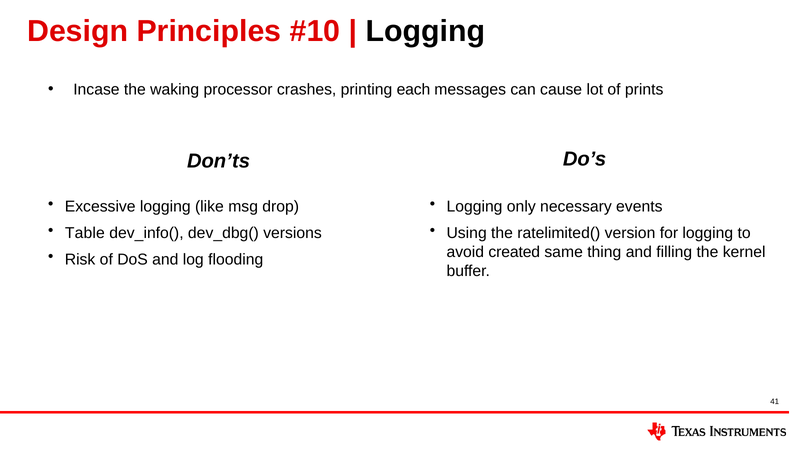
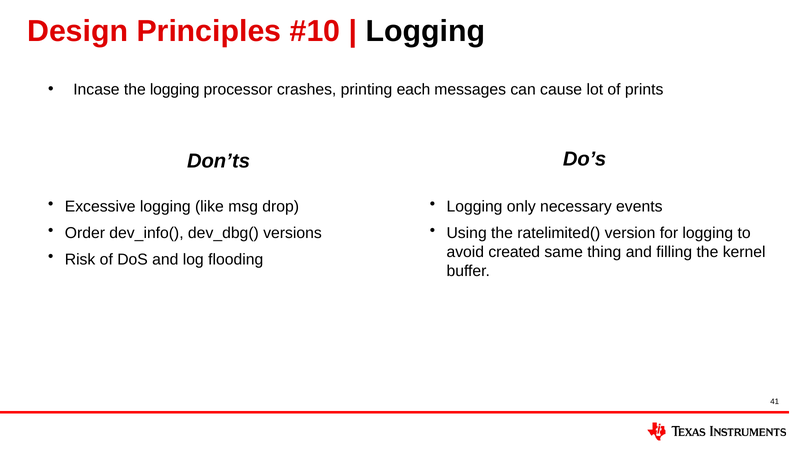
the waking: waking -> logging (175, 89)
Table: Table -> Order (85, 233)
